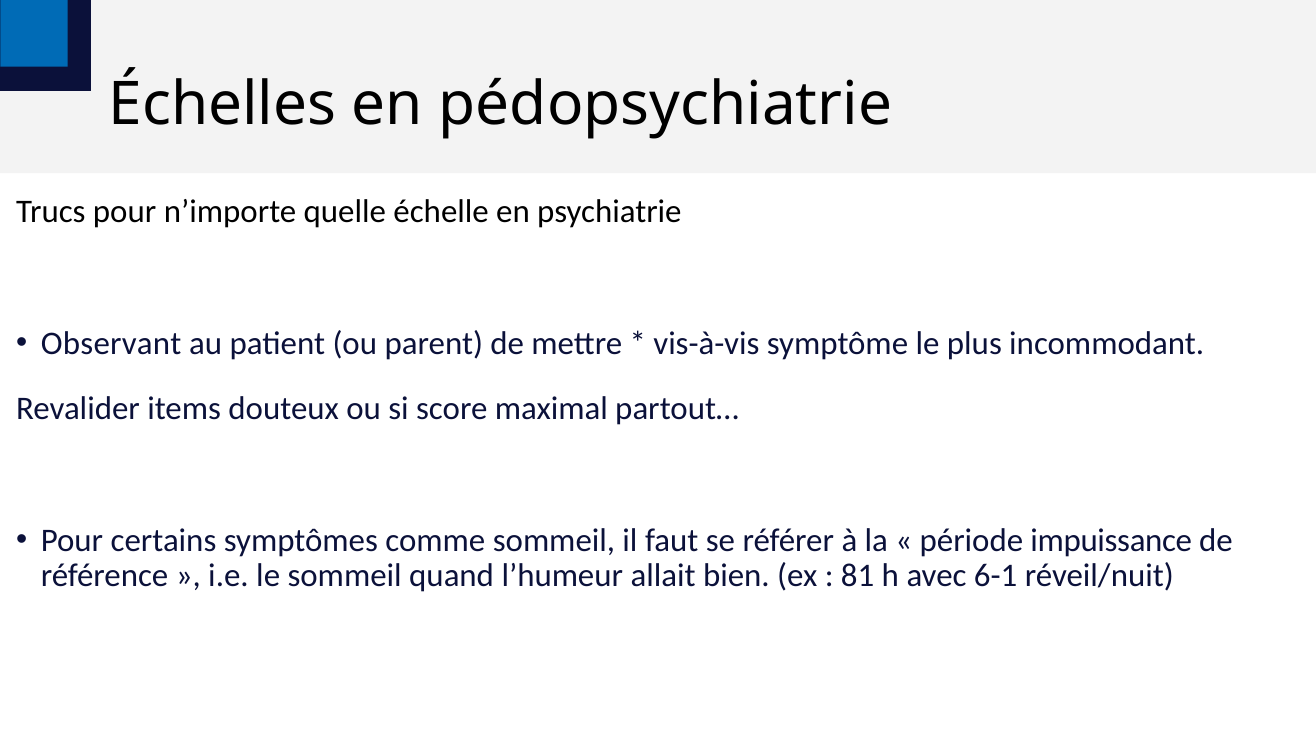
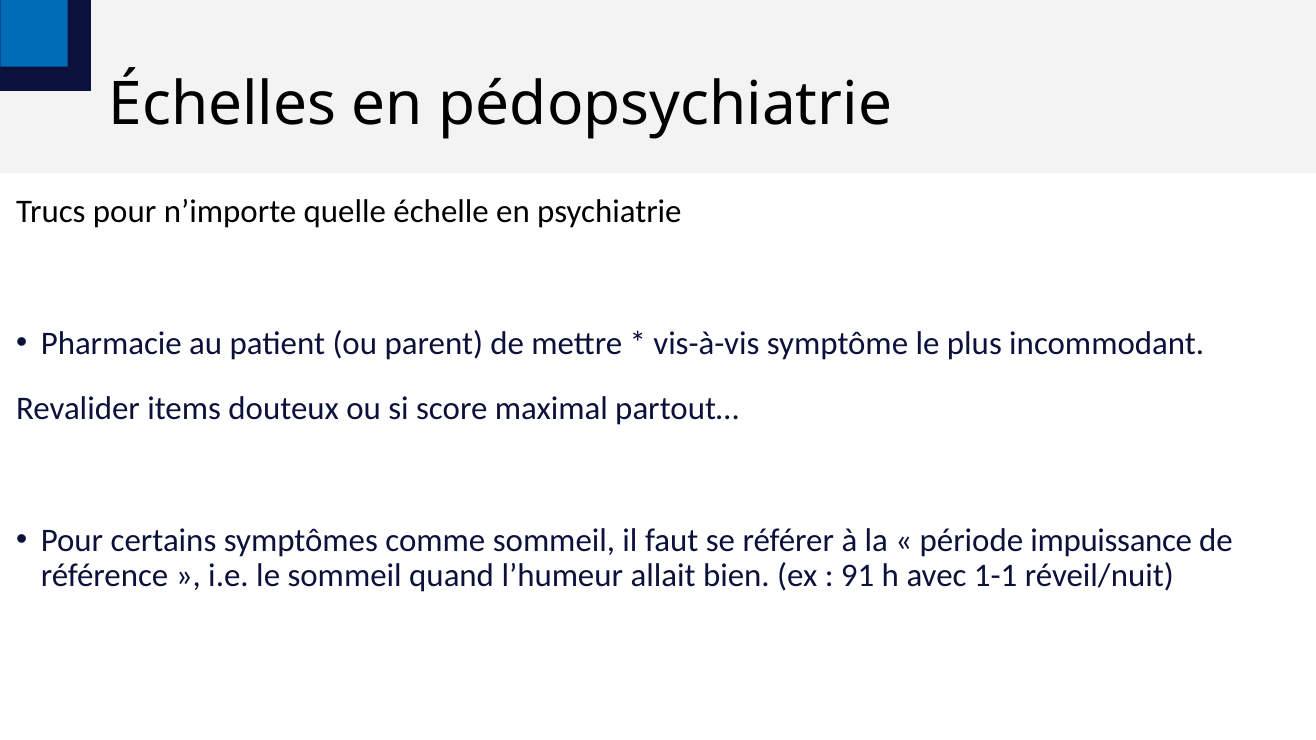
Observant: Observant -> Pharmacie (111, 343)
81: 81 -> 91 (858, 576)
6-1: 6-1 -> 1-1 (996, 576)
